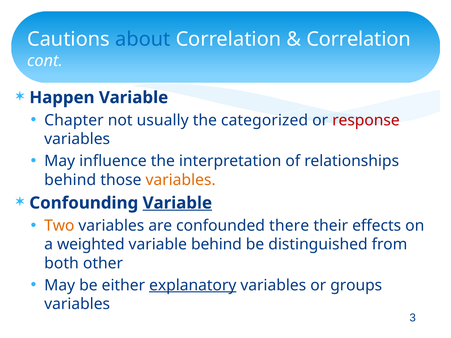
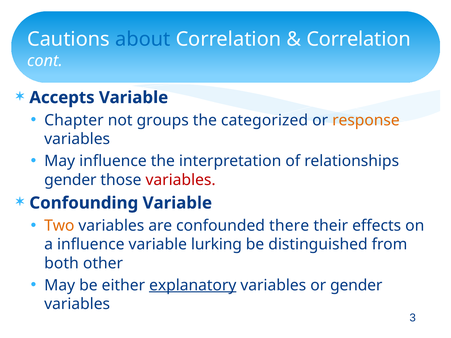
Happen: Happen -> Accepts (62, 98)
usually: usually -> groups (163, 120)
response colour: red -> orange (366, 120)
behind: behind -> gender (70, 180)
variables colour: orange -> red (181, 180)
Variable underline: present -> none (177, 203)
a weighted: weighted -> influence (91, 245)
variable behind: behind -> lurking (216, 245)
or groups: groups -> gender (356, 285)
